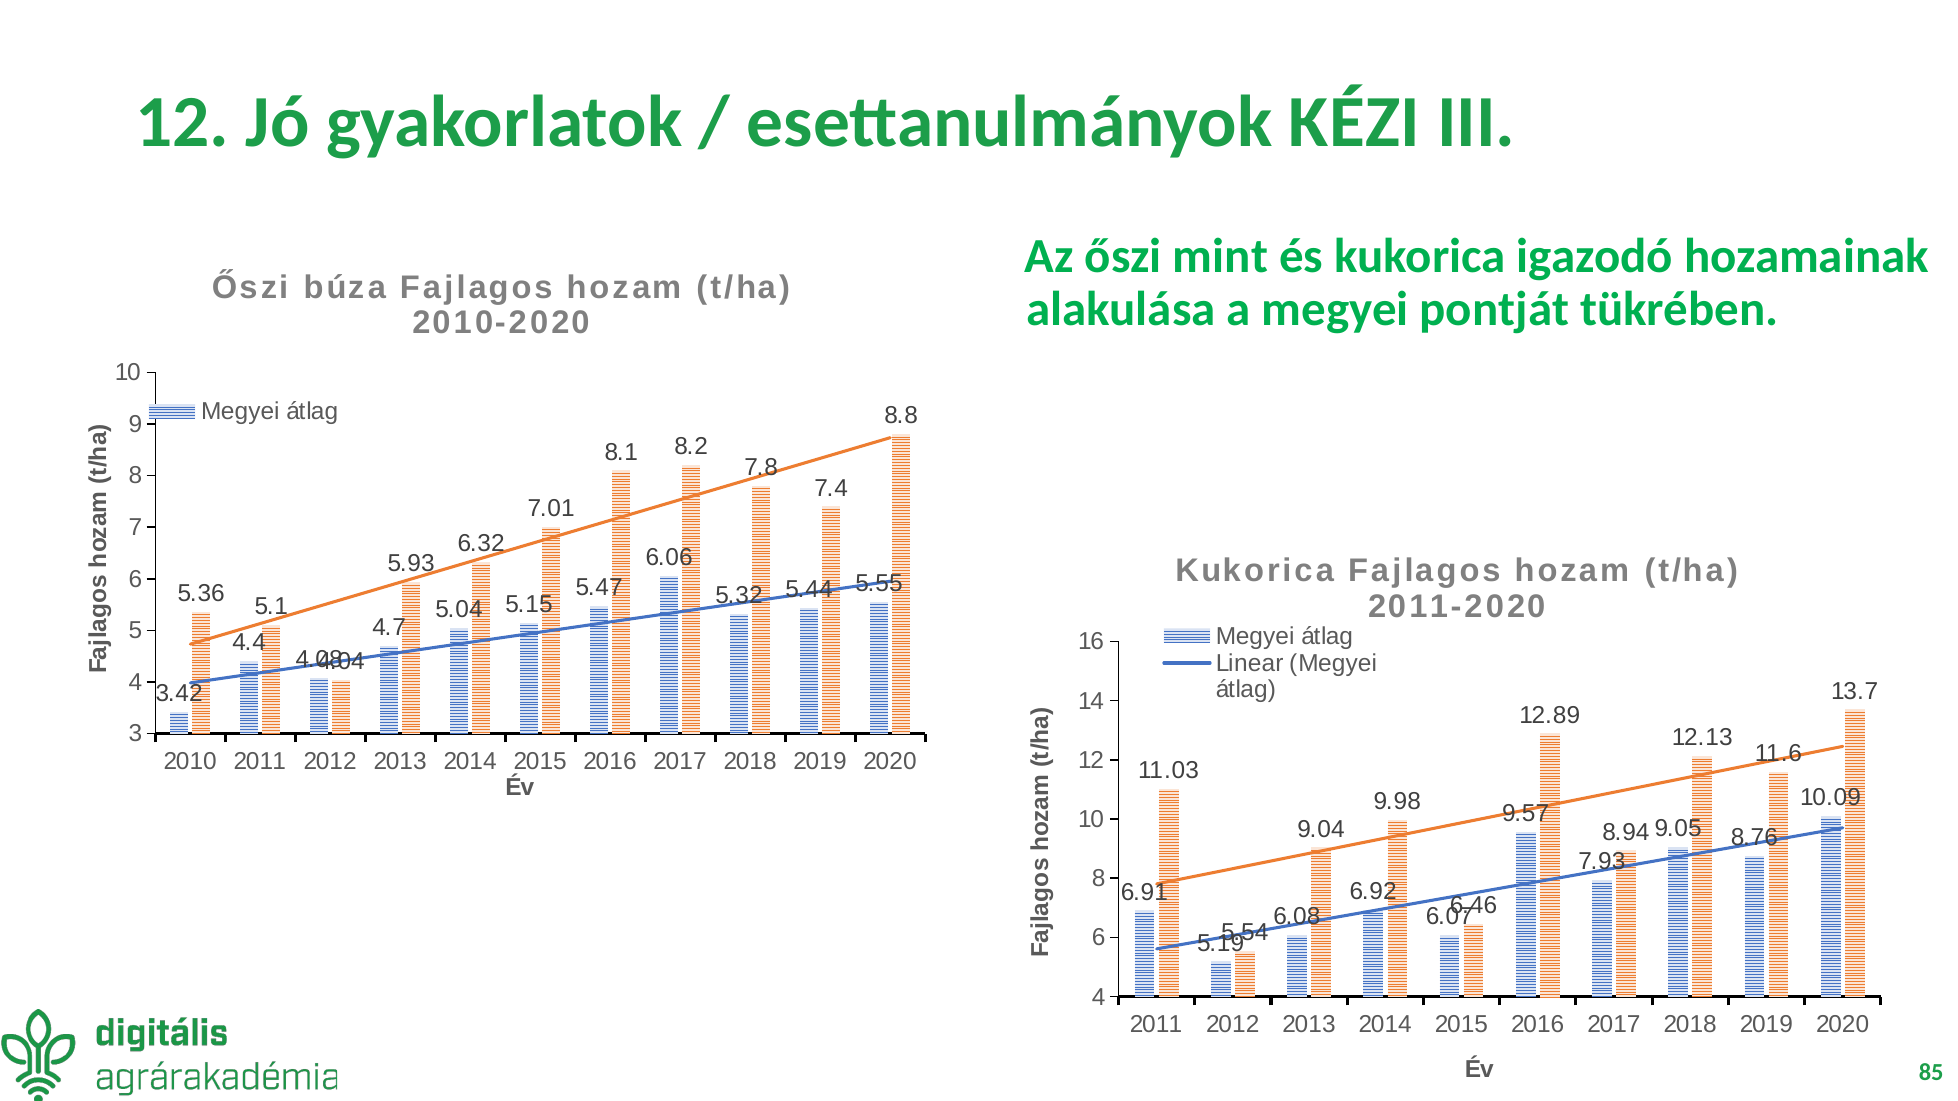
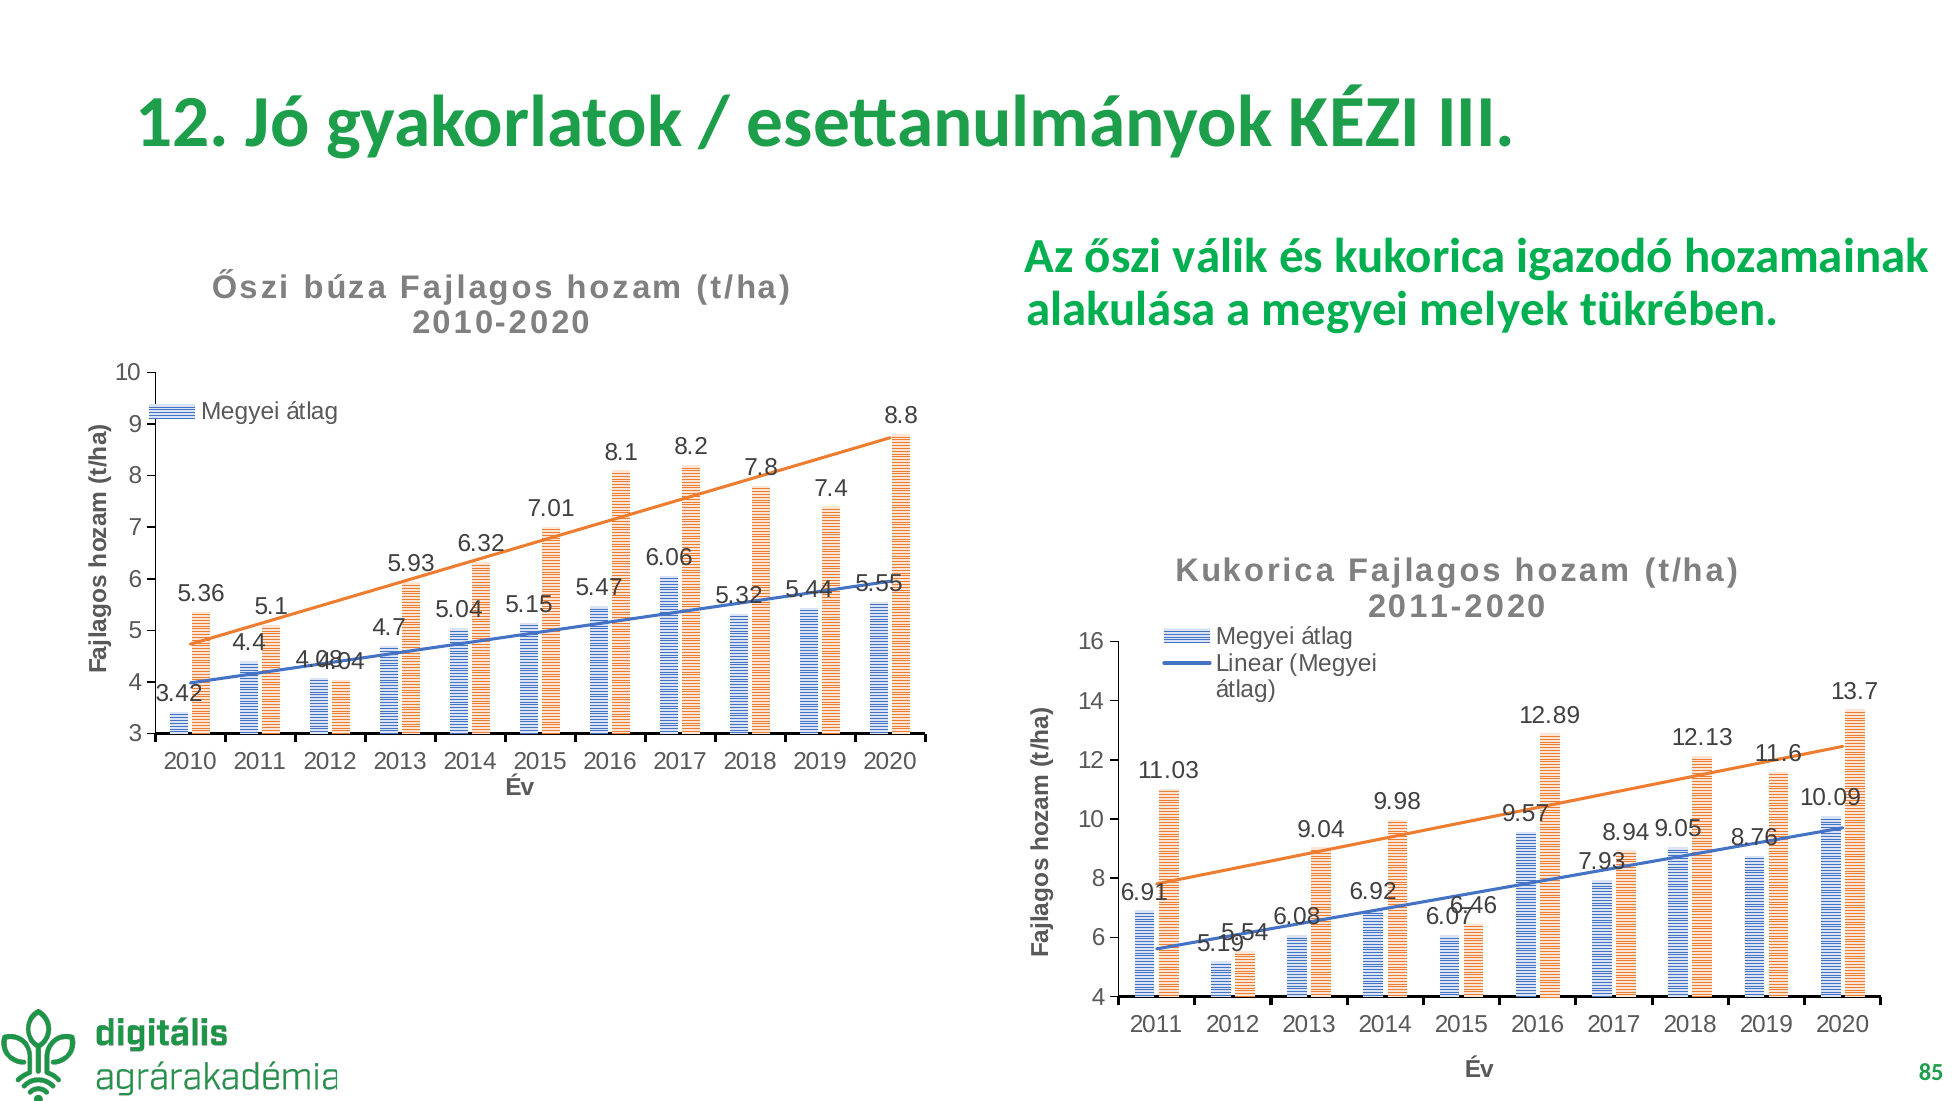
mint: mint -> válik (1221, 257)
pontját: pontját -> melyek (1494, 310)
